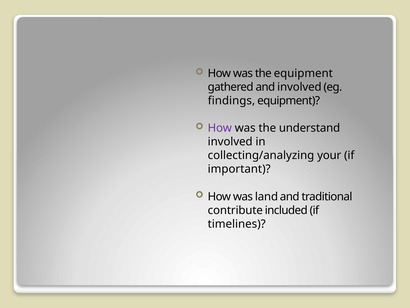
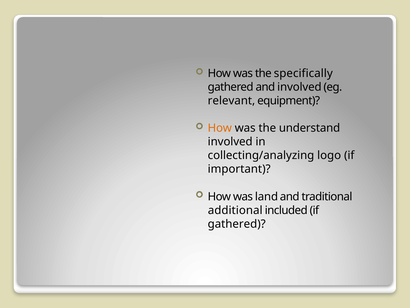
the equipment: equipment -> specifically (303, 73)
findings: findings -> relevant (231, 101)
How colour: purple -> orange (220, 128)
your: your -> logo (329, 155)
contribute: contribute -> additional (235, 210)
timelines: timelines -> gathered (237, 224)
